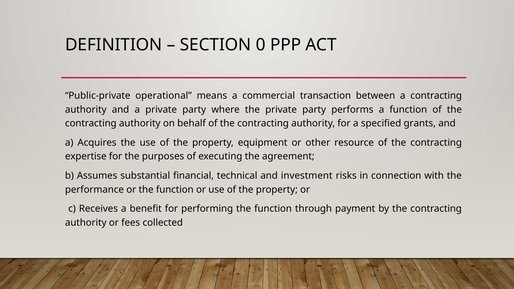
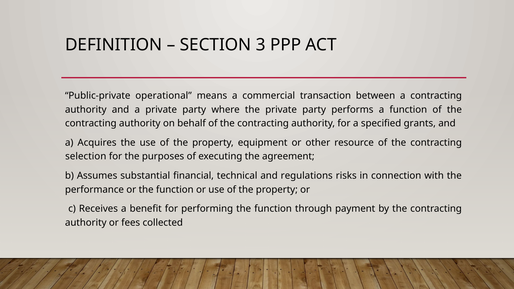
0: 0 -> 3 (261, 45)
expertise: expertise -> selection (86, 157)
investment: investment -> regulations (307, 176)
